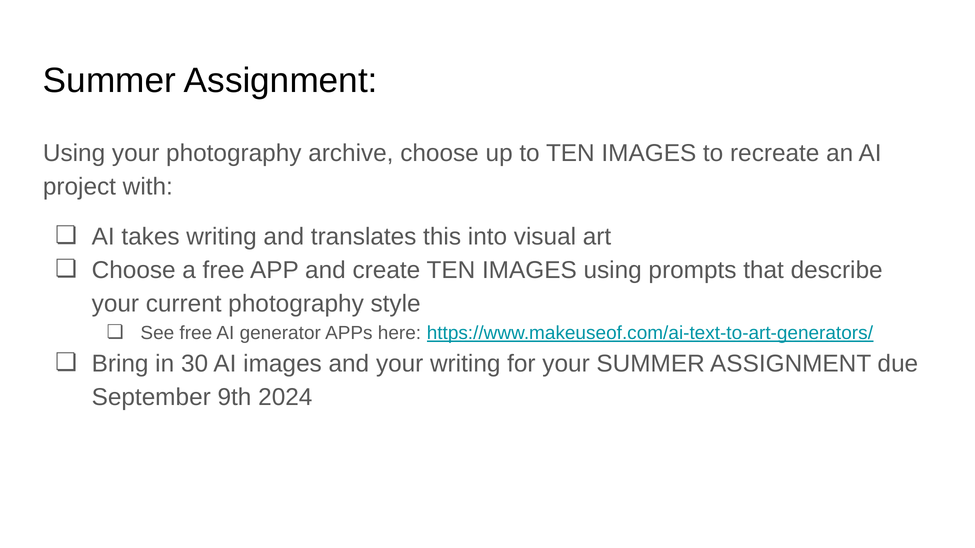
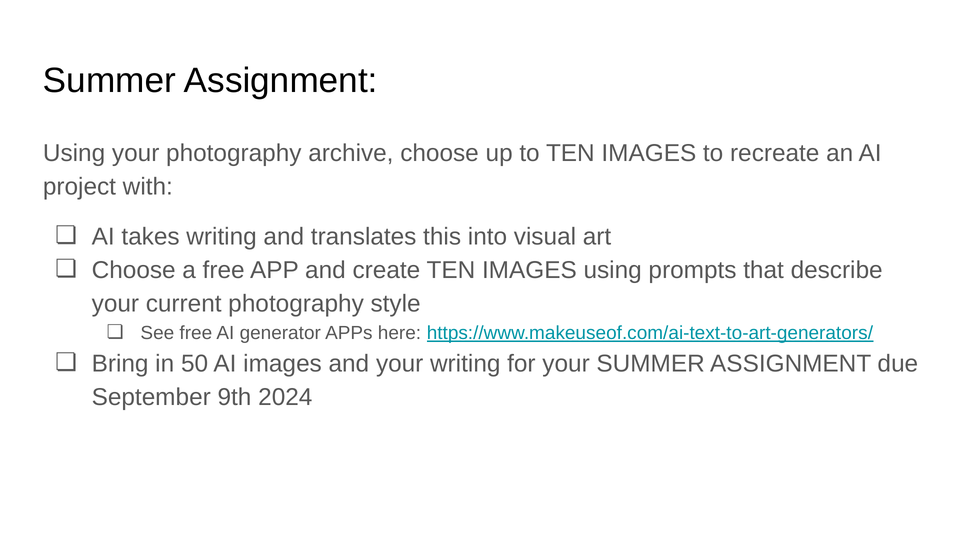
30: 30 -> 50 (195, 364)
